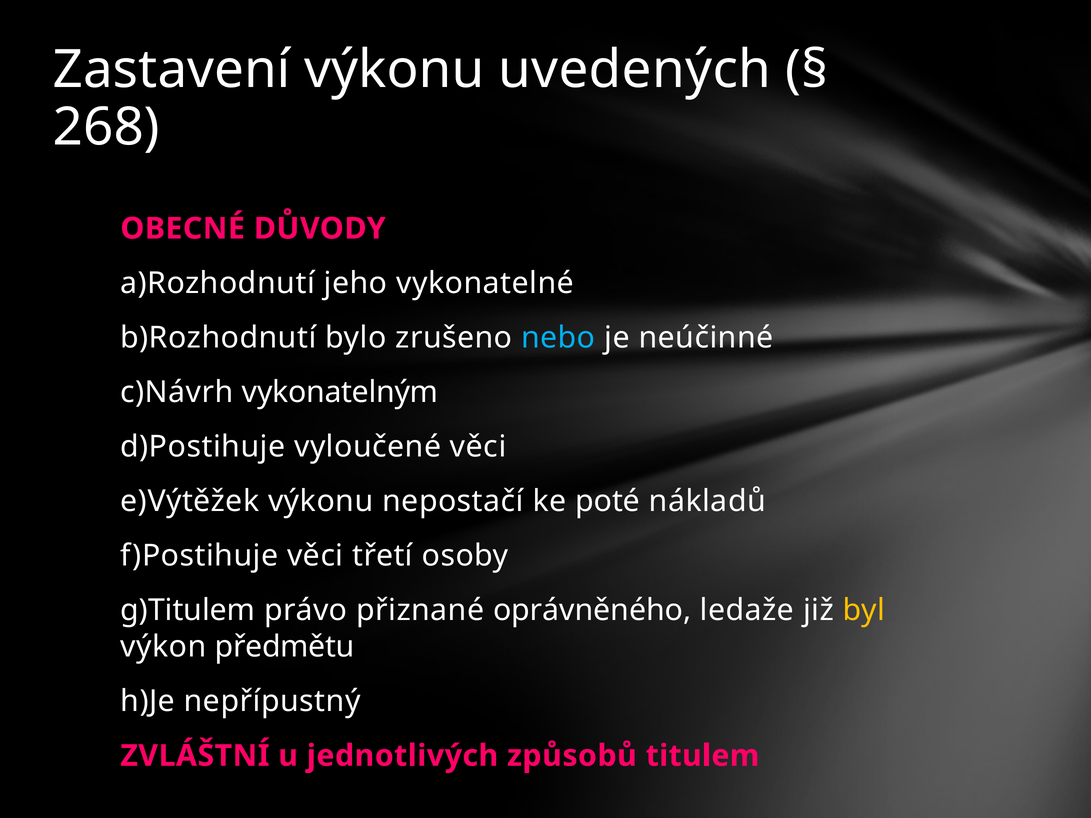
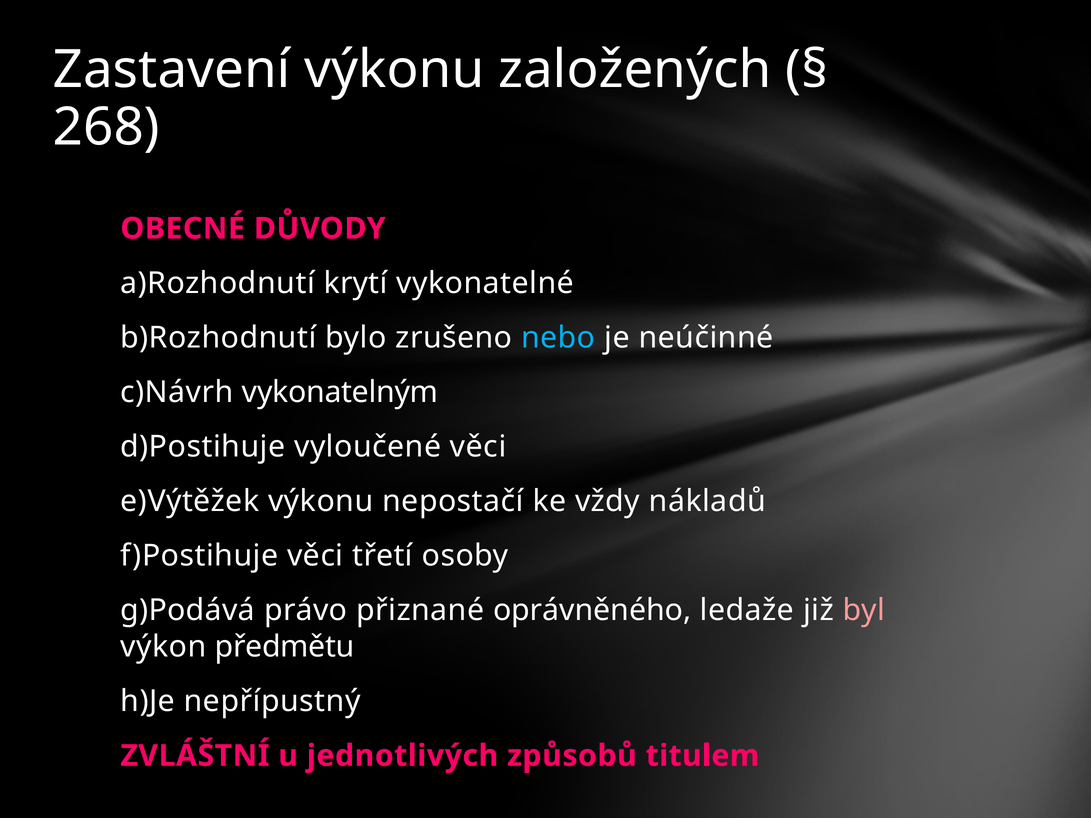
uvedených: uvedených -> založených (635, 70)
jeho: jeho -> krytí (356, 283)
poté: poté -> vždy (607, 501)
g)Titulem: g)Titulem -> g)Podává (188, 611)
byl colour: yellow -> pink (864, 611)
